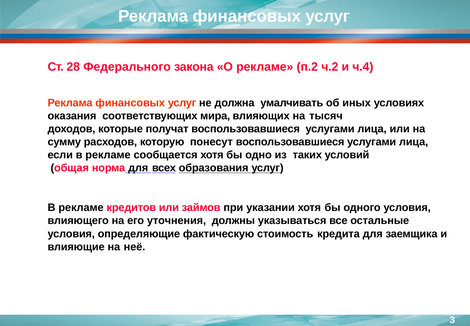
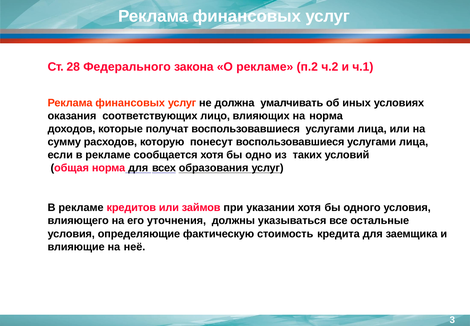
ч.4: ч.4 -> ч.1 (363, 67)
мира: мира -> лицо (215, 116)
на тысяч: тысяч -> норма (326, 116)
